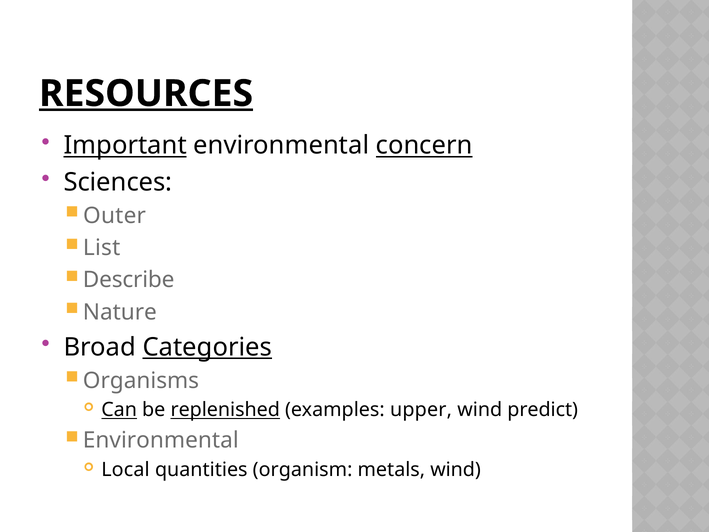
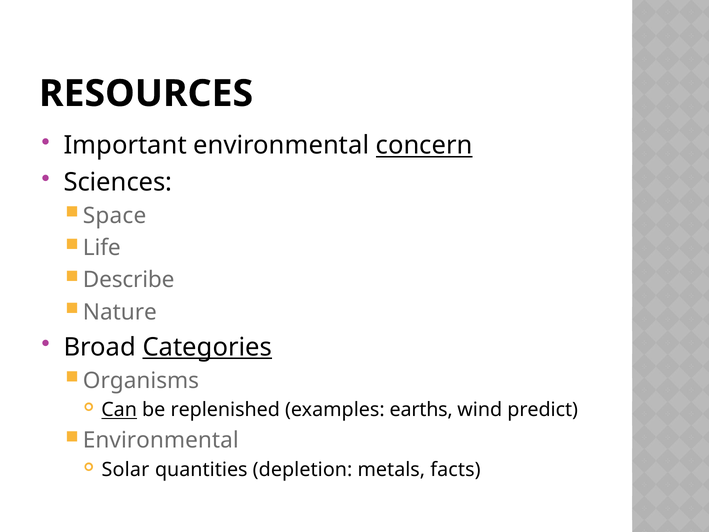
RESOURCES underline: present -> none (146, 94)
Important underline: present -> none (125, 145)
Outer: Outer -> Space (115, 216)
List: List -> Life (102, 248)
replenished underline: present -> none (225, 410)
upper: upper -> earths (421, 410)
Local: Local -> Solar (125, 469)
organism: organism -> depletion (303, 469)
metals wind: wind -> facts (455, 469)
